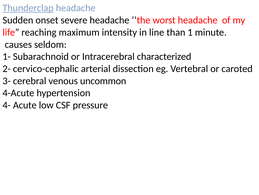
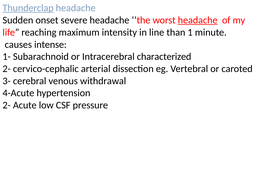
headache underline: none -> present (198, 20)
seldom: seldom -> intense (50, 44)
uncommon: uncommon -> withdrawal (103, 81)
4-: 4- -> 2- (7, 105)
